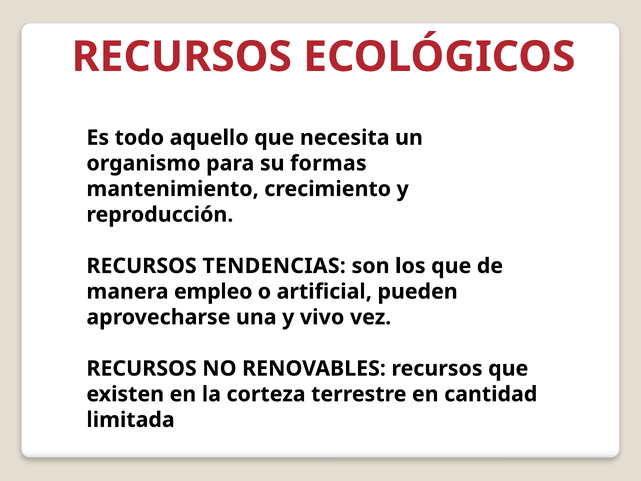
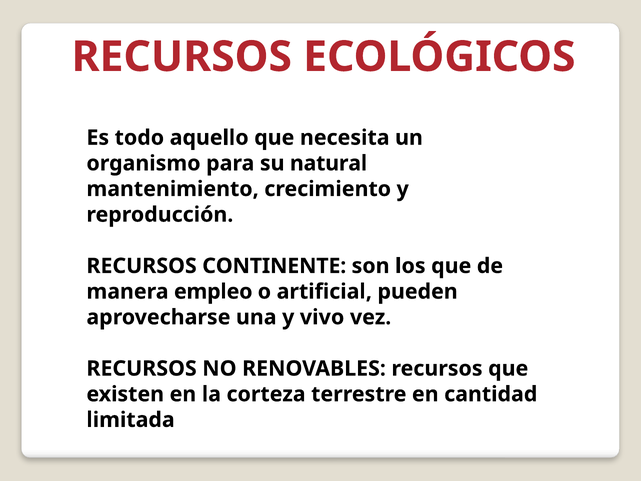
formas: formas -> natural (329, 163)
TENDENCIAS: TENDENCIAS -> CONTINENTE (274, 266)
